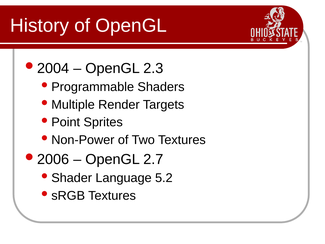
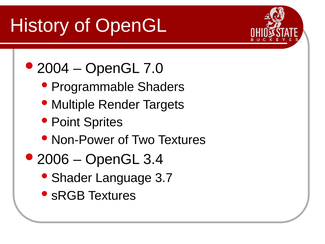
2.3: 2.3 -> 7.0 (153, 68)
2.7: 2.7 -> 3.4 (153, 159)
5.2: 5.2 -> 3.7 (164, 178)
